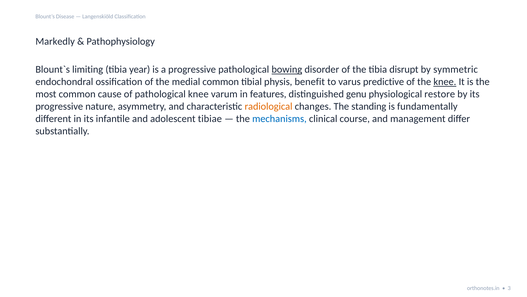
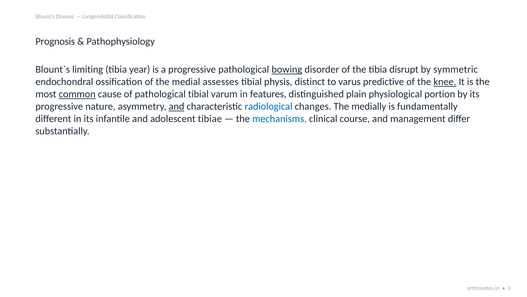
Markedly: Markedly -> Prognosis (55, 41)
medial common: common -> assesses (221, 82)
benefit: benefit -> distinct (310, 82)
common underline: none -> present (77, 94)
pathological knee: knee -> tibial (198, 94)
genu: genu -> plain (356, 94)
restore: restore -> portion (440, 94)
and underline: none -> present (176, 106)
radiological colour: orange -> blue (269, 106)
standing: standing -> medially (369, 106)
